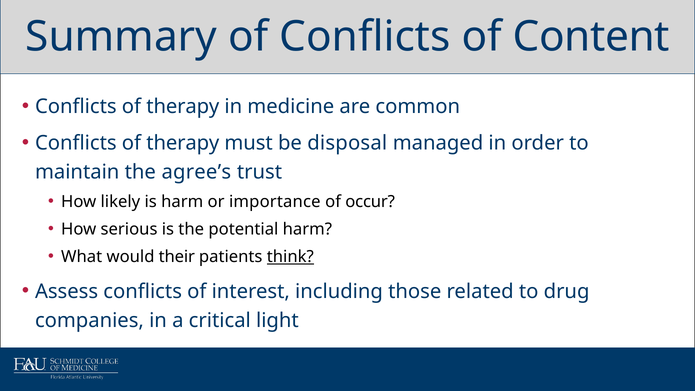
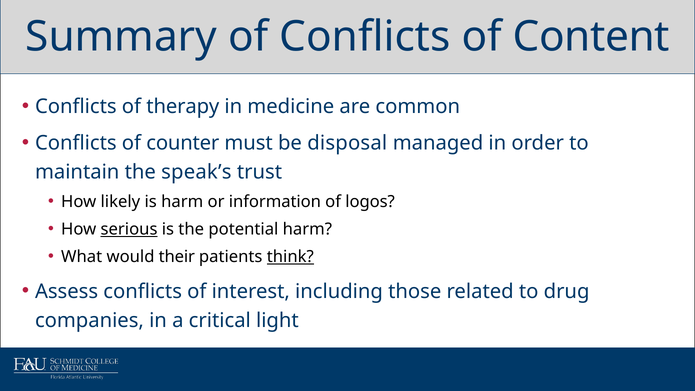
therapy: therapy -> counter (183, 143)
agree’s: agree’s -> speak’s (196, 172)
importance: importance -> information (275, 202)
occur: occur -> logos (370, 202)
serious underline: none -> present (129, 229)
